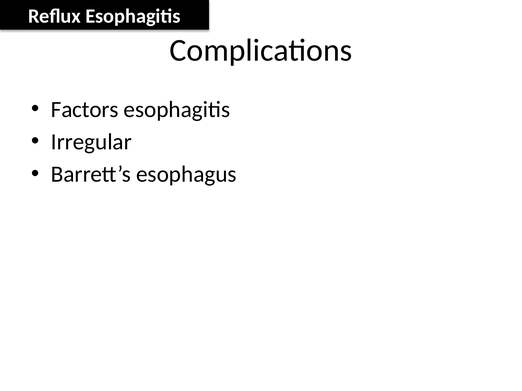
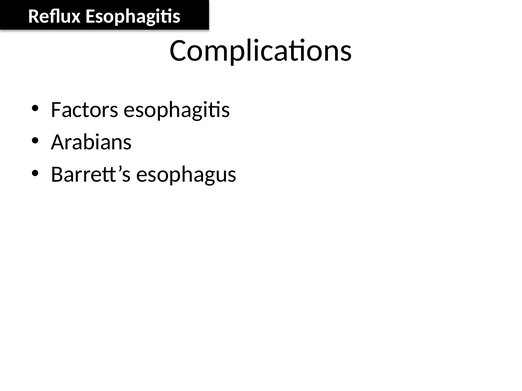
Irregular: Irregular -> Arabians (91, 142)
